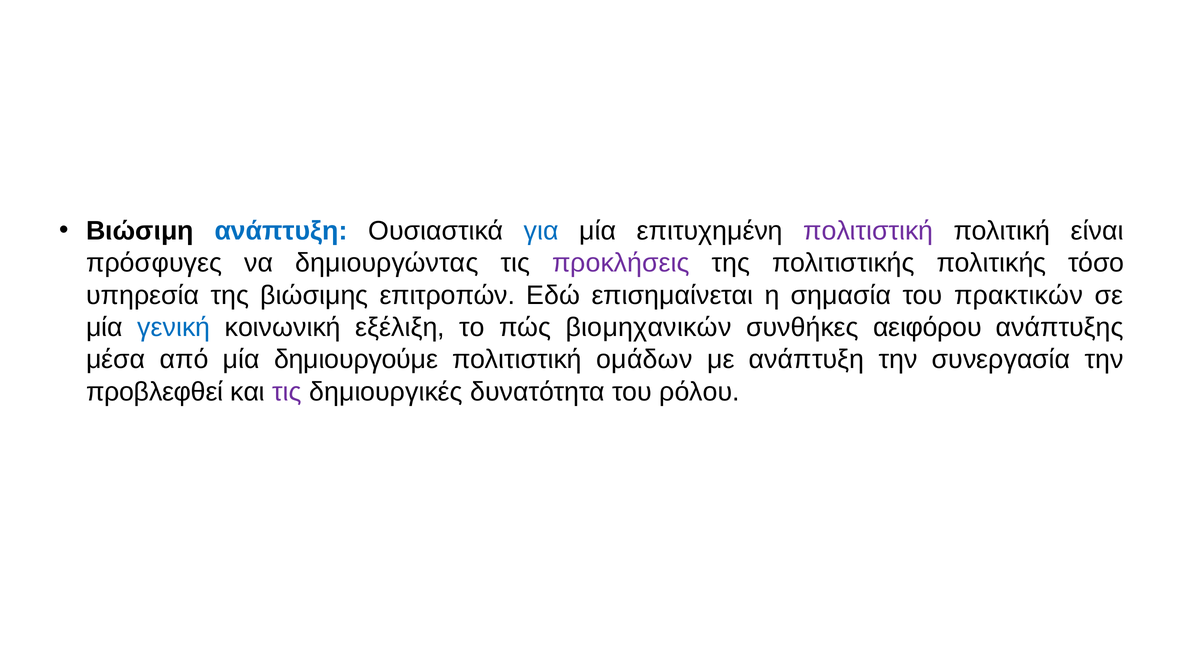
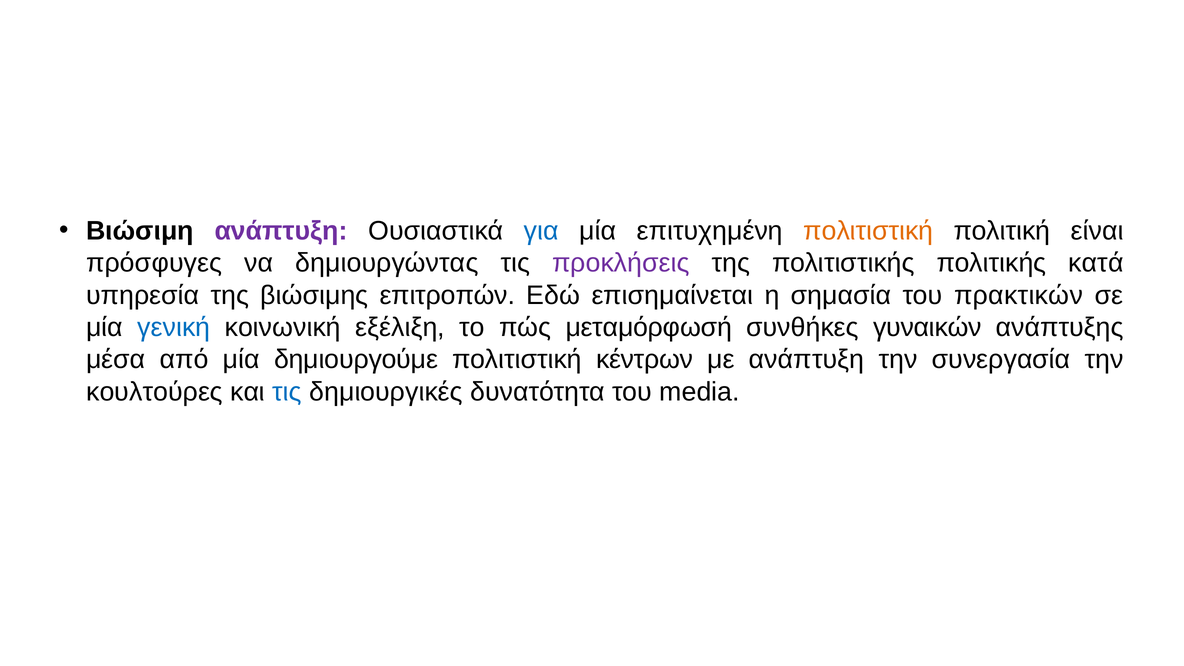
ανάπτυξη colour: blue -> purple (281, 231)
πολιτιστική colour: purple -> orange (868, 231)
τόσο: τόσο -> κατά (1096, 263)
βιομηχανικών: βιομηχανικών -> μεταμόρφωσή (649, 327)
αειφόρου: αειφόρου -> γυναικών (927, 327)
ομάδων: ομάδων -> κέντρων (645, 360)
προβλεφθεί: προβλεφθεί -> κουλτούρες (154, 392)
τις colour: purple -> blue (287, 392)
ρόλου: ρόλου -> media (700, 392)
